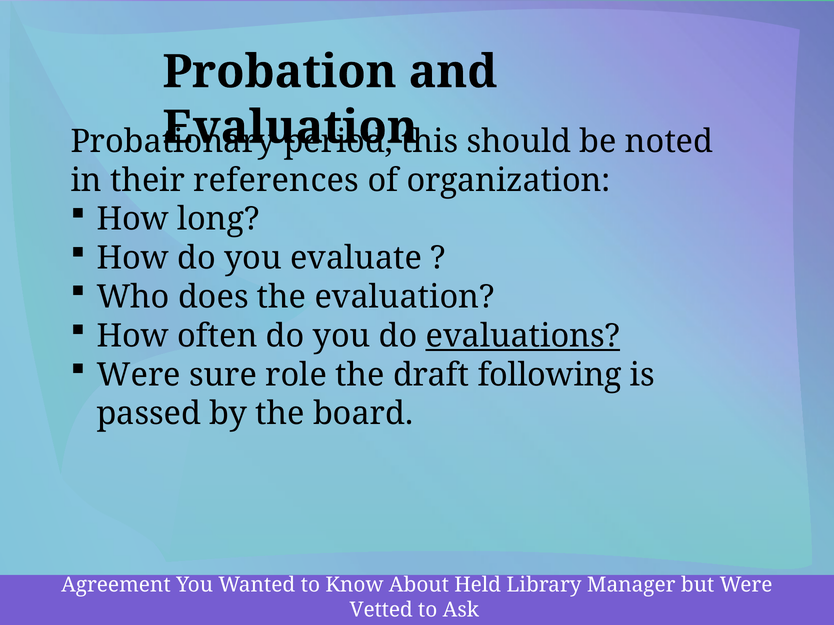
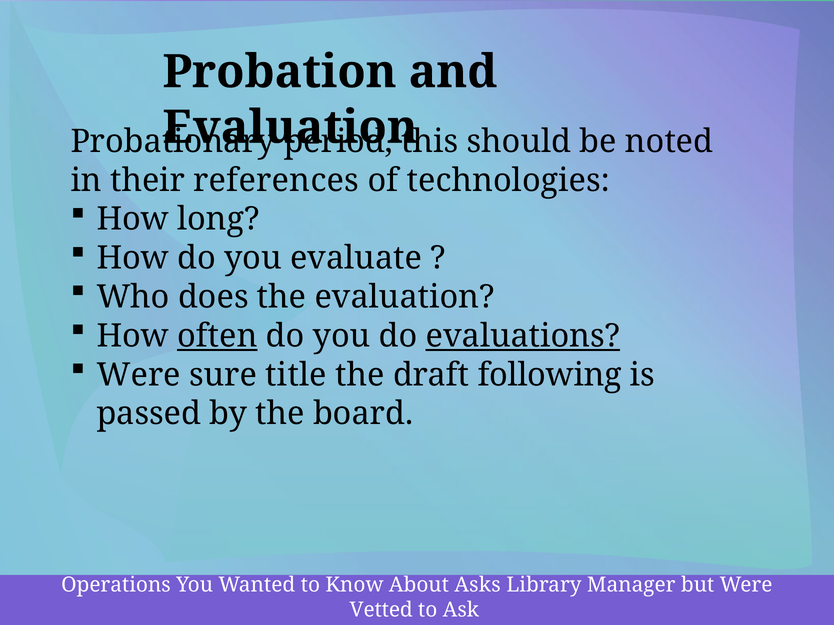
organization: organization -> technologies (508, 180)
often underline: none -> present (217, 336)
role: role -> title (296, 375)
Agreement: Agreement -> Operations (116, 585)
Held: Held -> Asks (478, 585)
